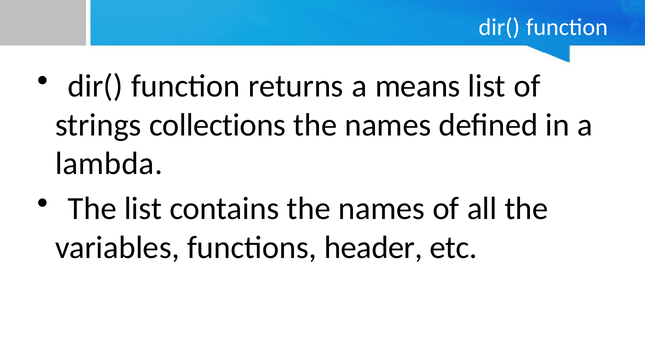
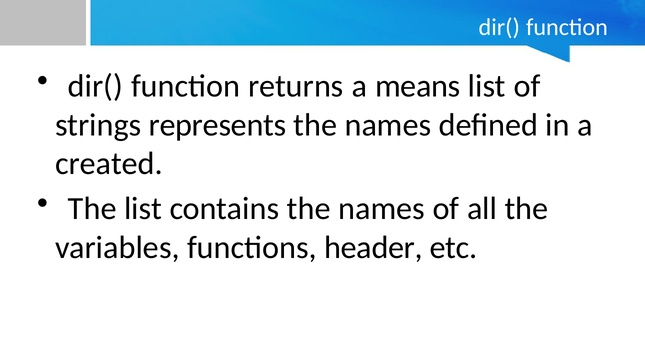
collections: collections -> represents (217, 125)
lambda: lambda -> created (109, 164)
